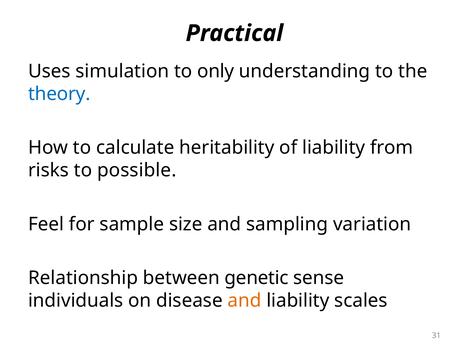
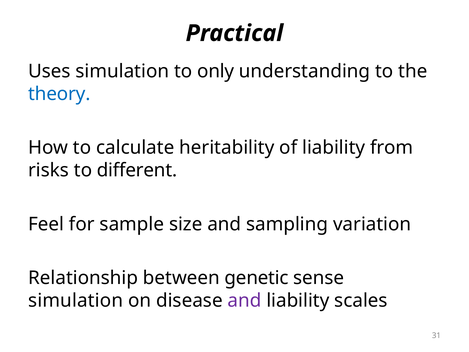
possible: possible -> different (137, 170)
individuals: individuals -> simulation (76, 300)
and colour: orange -> purple (245, 300)
